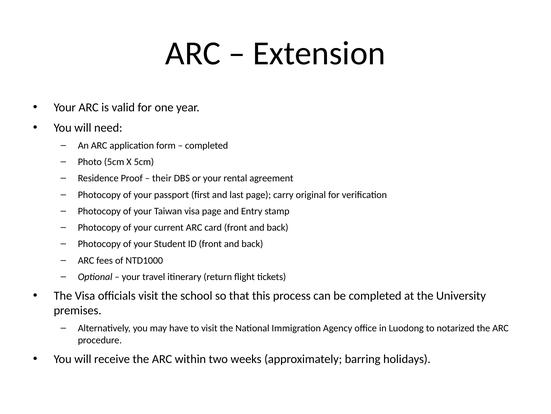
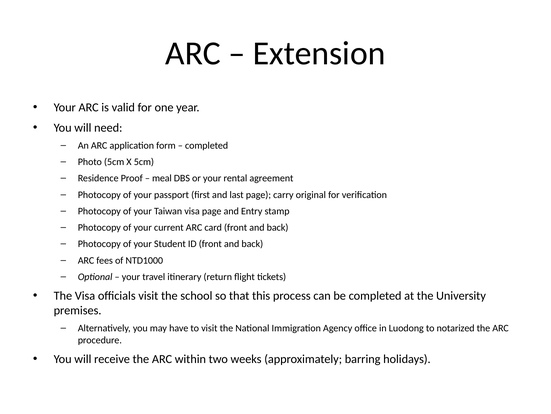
their: their -> meal (162, 178)
